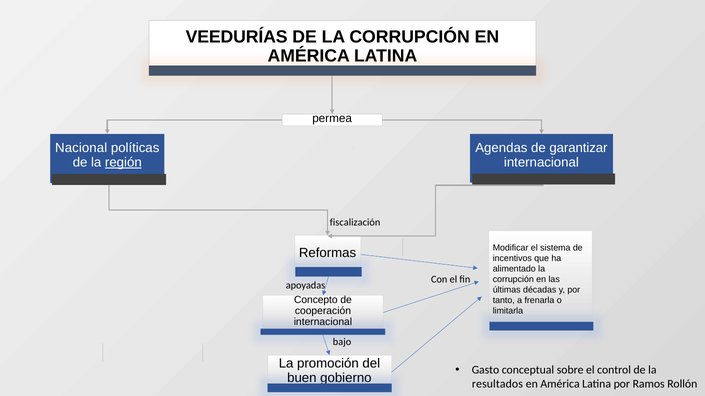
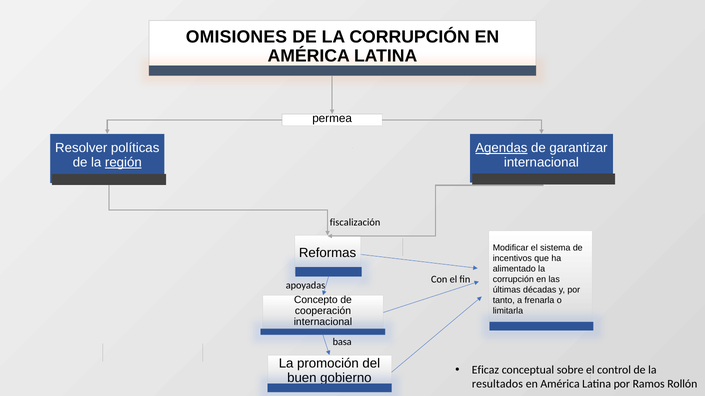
VEEDURÍAS: VEEDURÍAS -> OMISIONES (236, 37)
Agendas underline: none -> present (501, 148)
Nacional: Nacional -> Resolver (81, 148)
bajo: bajo -> basa (342, 342)
Gasto: Gasto -> Eficaz (485, 371)
